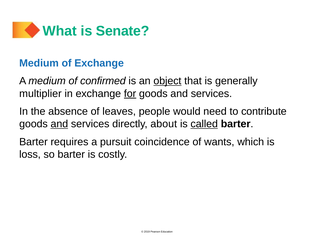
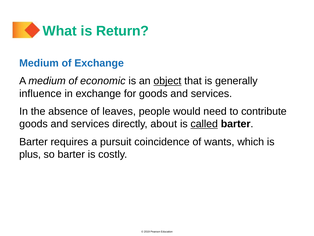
Senate: Senate -> Return (123, 31)
confirmed: confirmed -> economic (103, 81)
multiplier: multiplier -> influence (40, 93)
for underline: present -> none (130, 93)
and underline: present -> none (59, 124)
loss: loss -> plus (30, 154)
